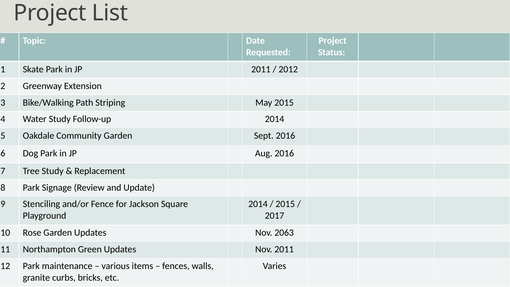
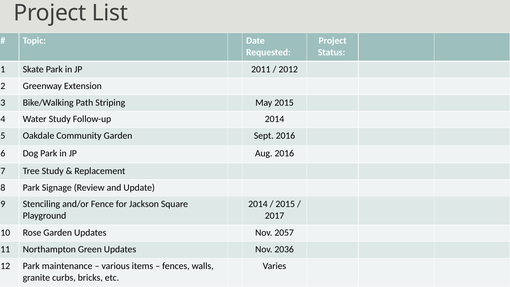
2063: 2063 -> 2057 (284, 233)
Nov 2011: 2011 -> 2036 (284, 249)
